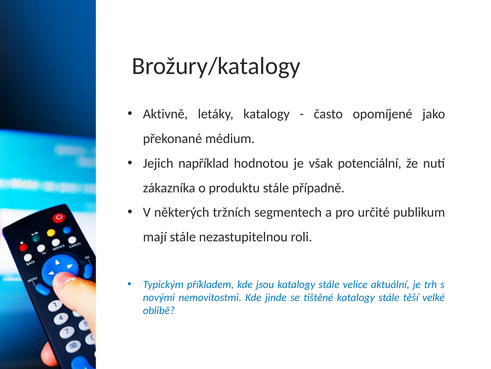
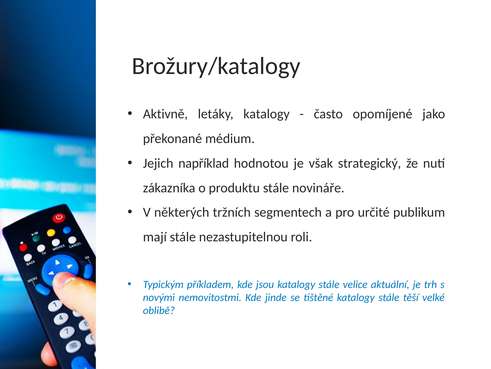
potenciální: potenciální -> strategický (370, 163)
případně: případně -> novináře (318, 187)
